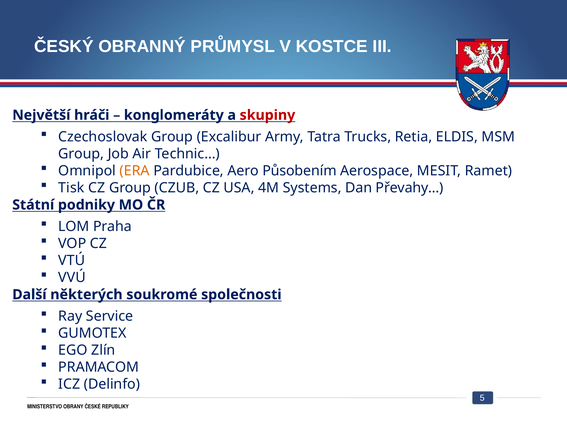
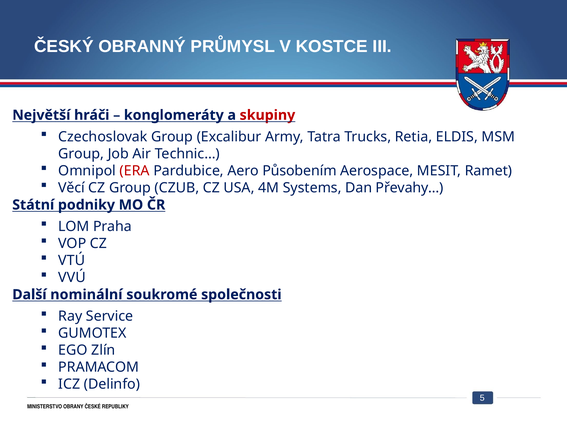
ERA colour: orange -> red (135, 171)
Tisk: Tisk -> Věcí (72, 188)
některých: některých -> nominální (86, 295)
